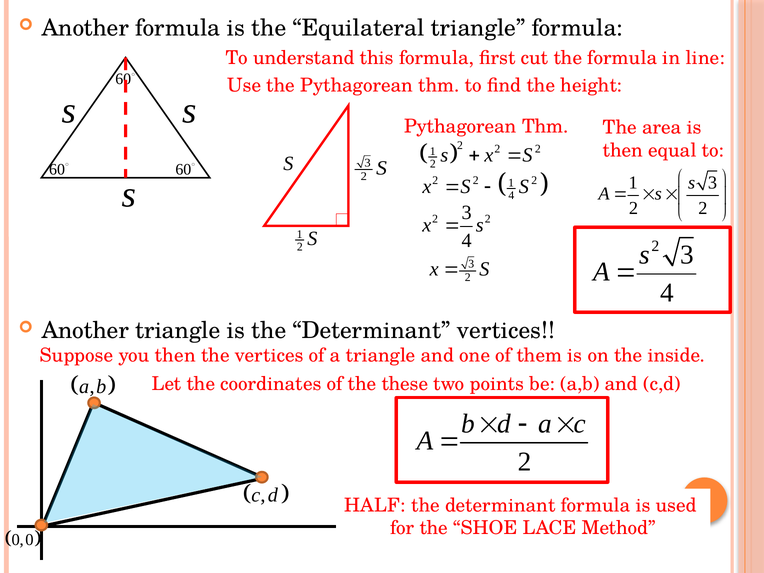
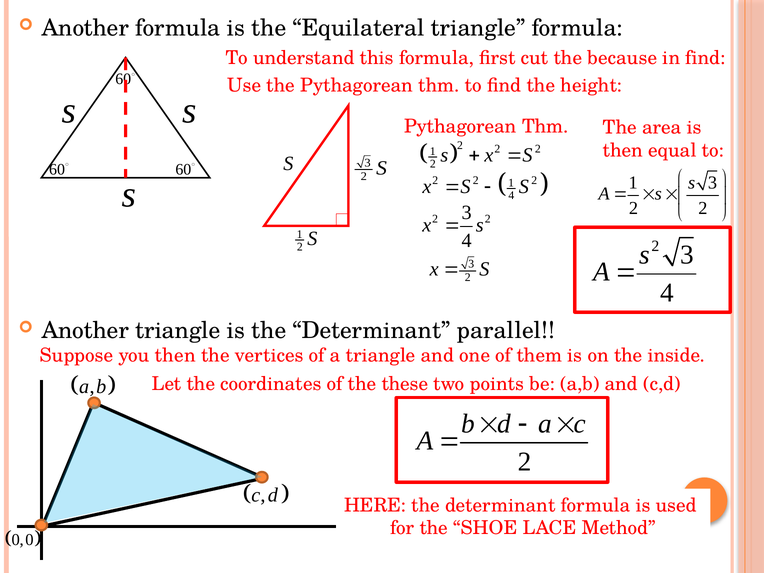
the formula: formula -> because (622, 58)
in line: line -> find (705, 58)
Determinant vertices: vertices -> parallel (506, 330)
HALF: HALF -> HERE (375, 505)
